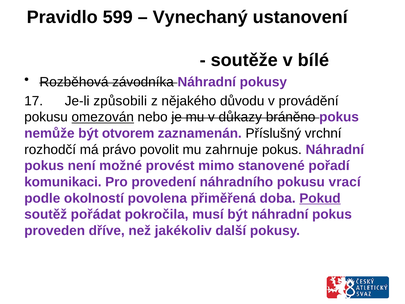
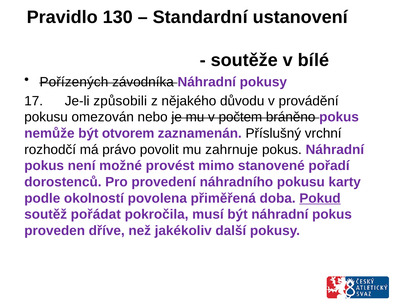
599: 599 -> 130 (118, 17)
Vynechaný: Vynechaný -> Standardní (200, 17)
Rozběhová: Rozběhová -> Pořízených (74, 82)
omezován underline: present -> none (103, 117)
důkazy: důkazy -> počtem (240, 117)
komunikaci: komunikaci -> dorostenců (63, 182)
vrací: vrací -> karty (345, 182)
